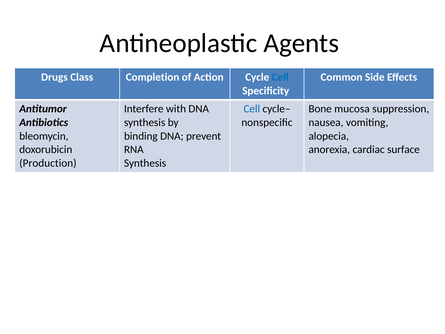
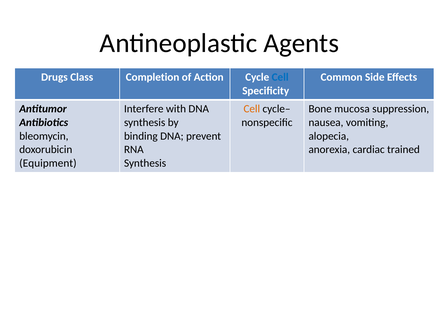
Cell colour: blue -> orange (252, 109)
surface: surface -> trained (403, 150)
Production: Production -> Equipment (48, 163)
